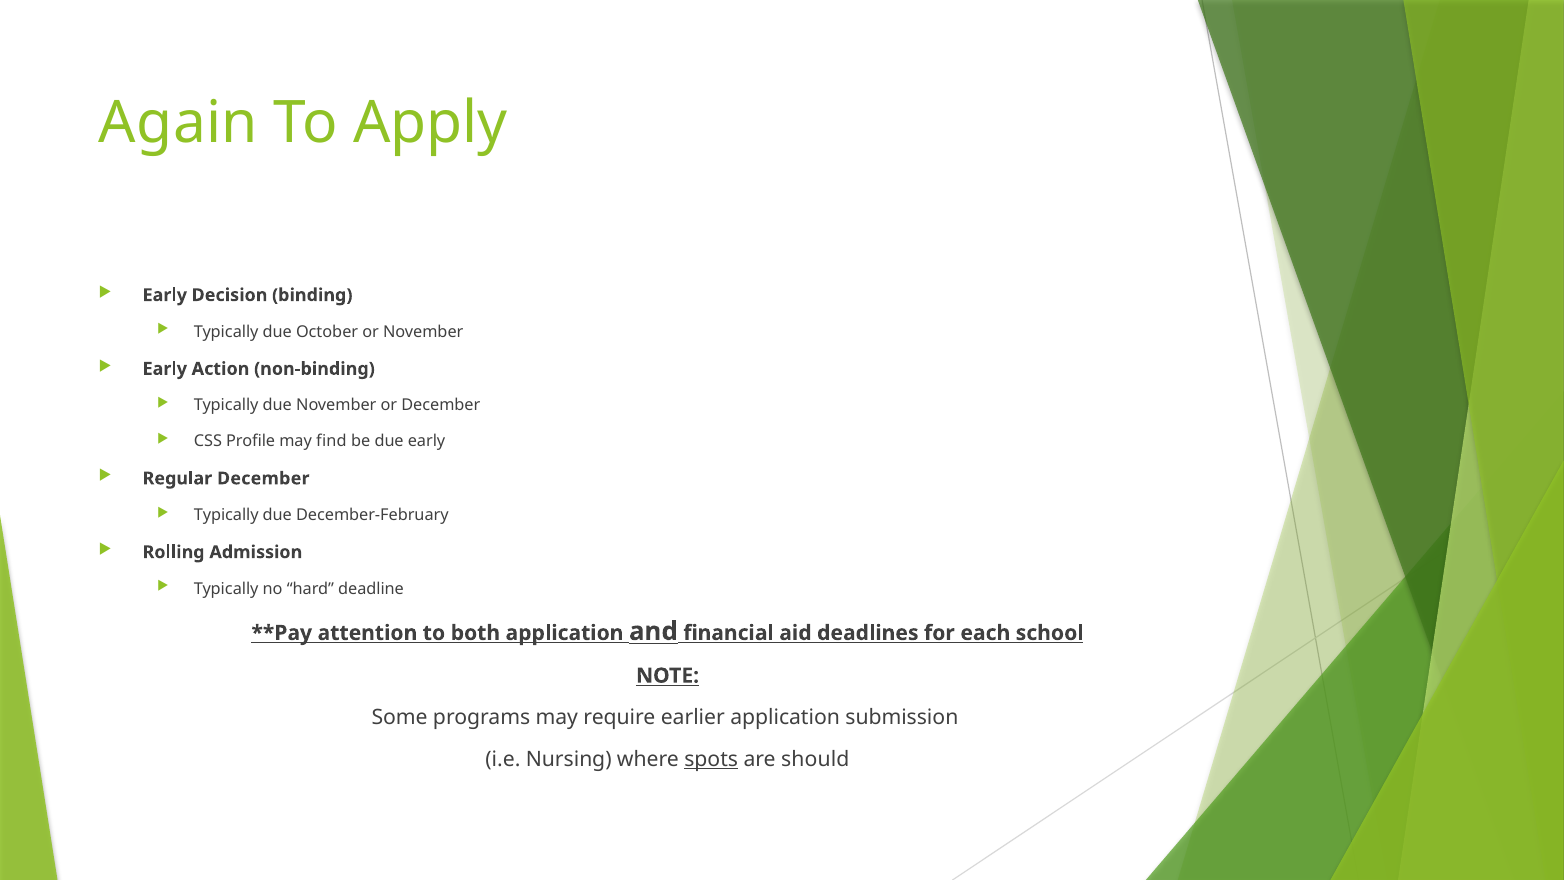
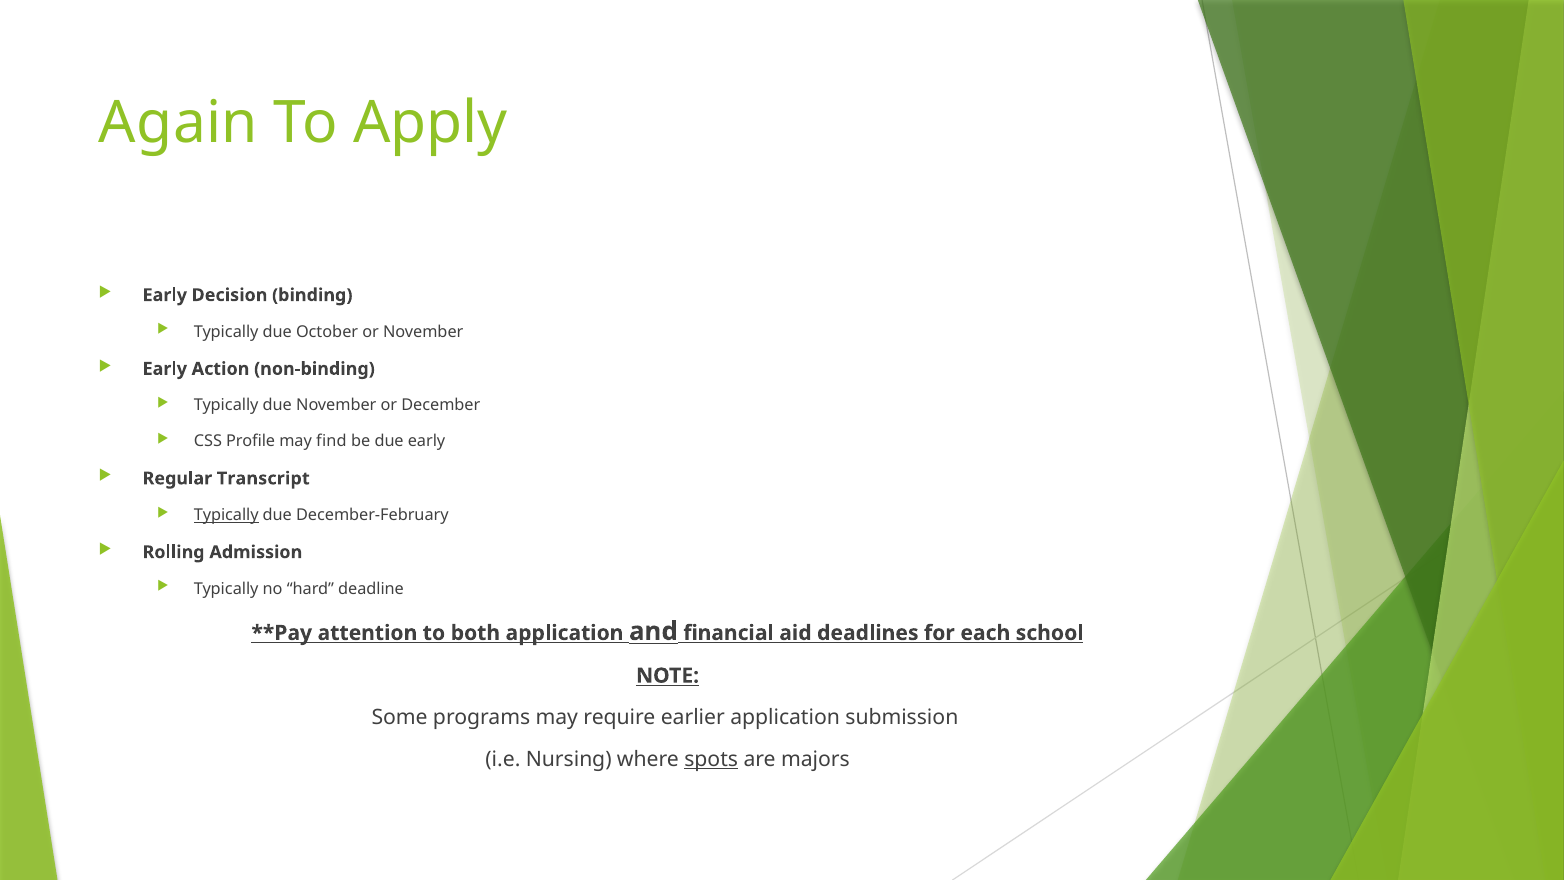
Regular December: December -> Transcript (263, 478)
Typically underline: none -> present (226, 515)
should: should -> majors (815, 759)
